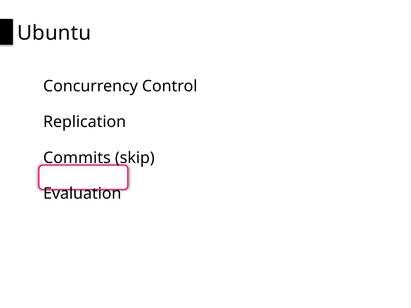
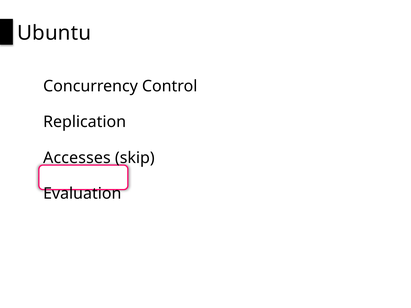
Commits: Commits -> Accesses (77, 158)
